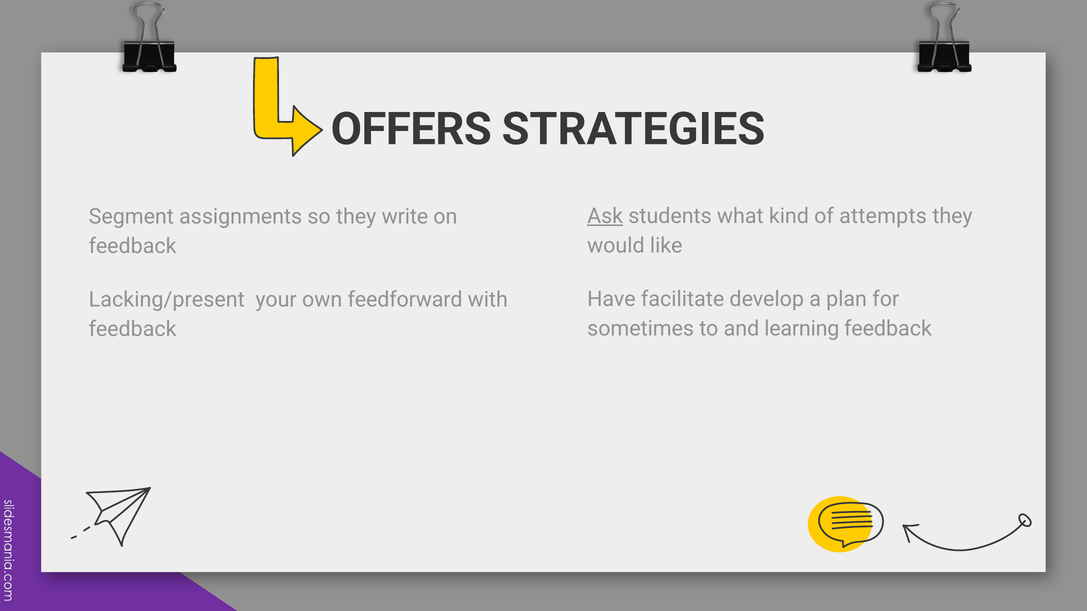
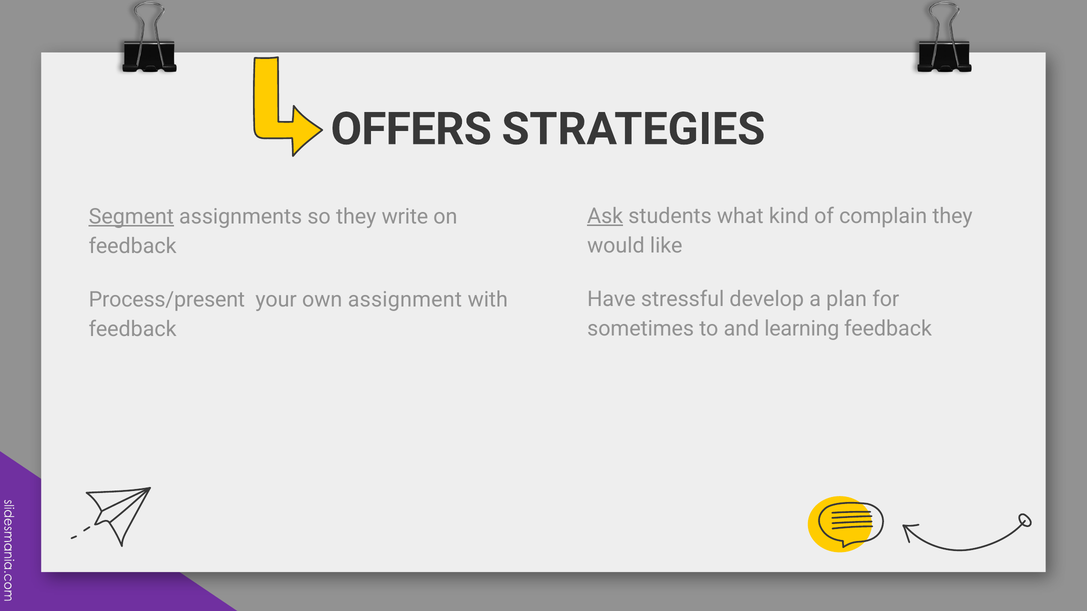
attempts: attempts -> complain (883, 216)
Segment underline: none -> present (131, 217)
facilitate: facilitate -> stressful (683, 299)
Lacking/present: Lacking/present -> Process/present (167, 300)
feedforward: feedforward -> assignment (405, 300)
